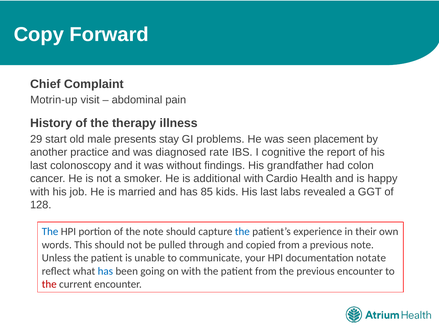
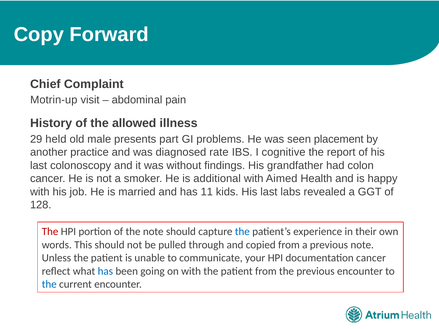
therapy: therapy -> allowed (134, 123)
start: start -> held (56, 139)
stay: stay -> part (169, 139)
Cardio: Cardio -> Aimed (282, 179)
85: 85 -> 11 (207, 192)
The colour: blue -> red (50, 232)
documentation notate: notate -> cancer (371, 258)
the colour: red -> blue (49, 284)
